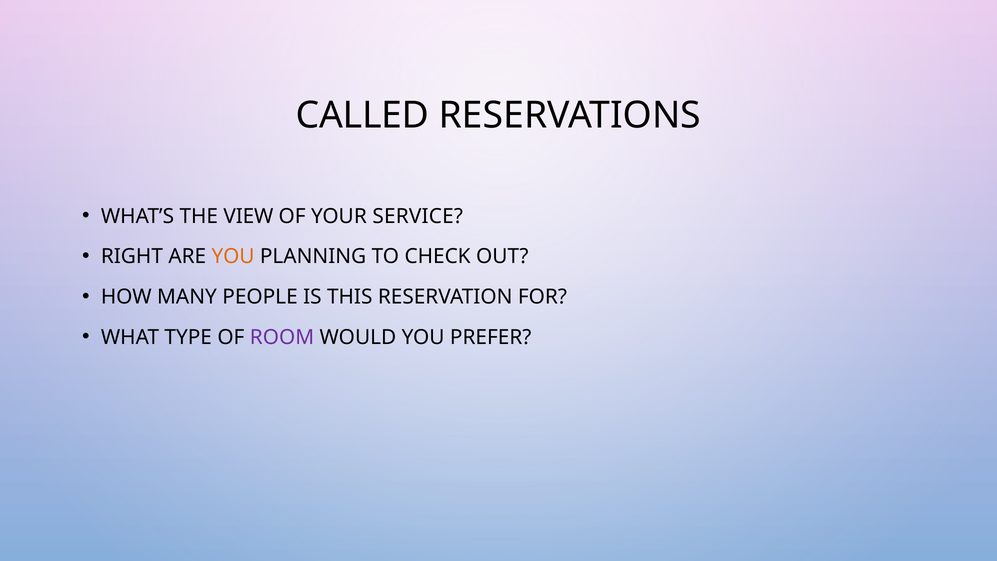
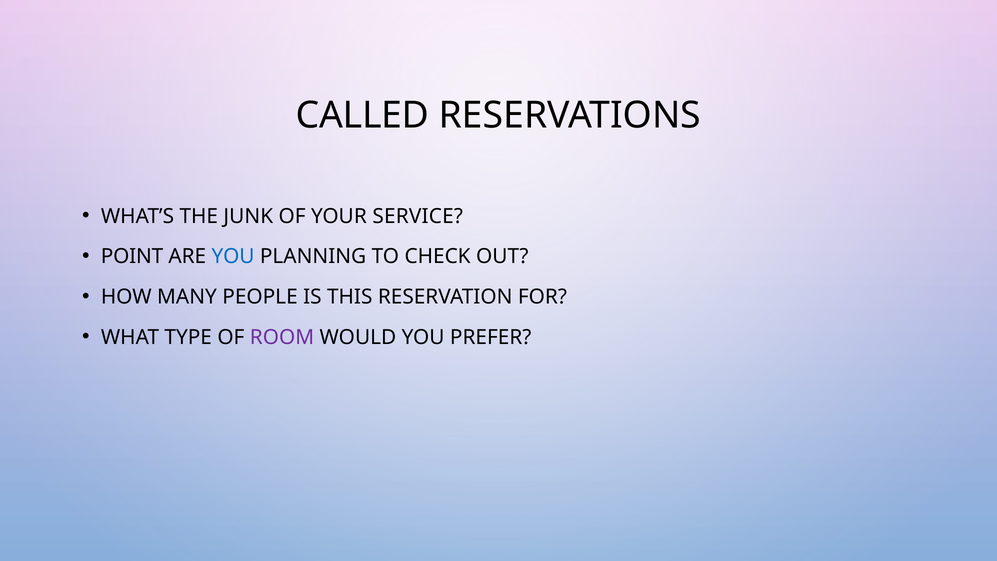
VIEW: VIEW -> JUNK (248, 216)
RIGHT: RIGHT -> POINT (132, 256)
YOU colour: orange -> blue (233, 256)
